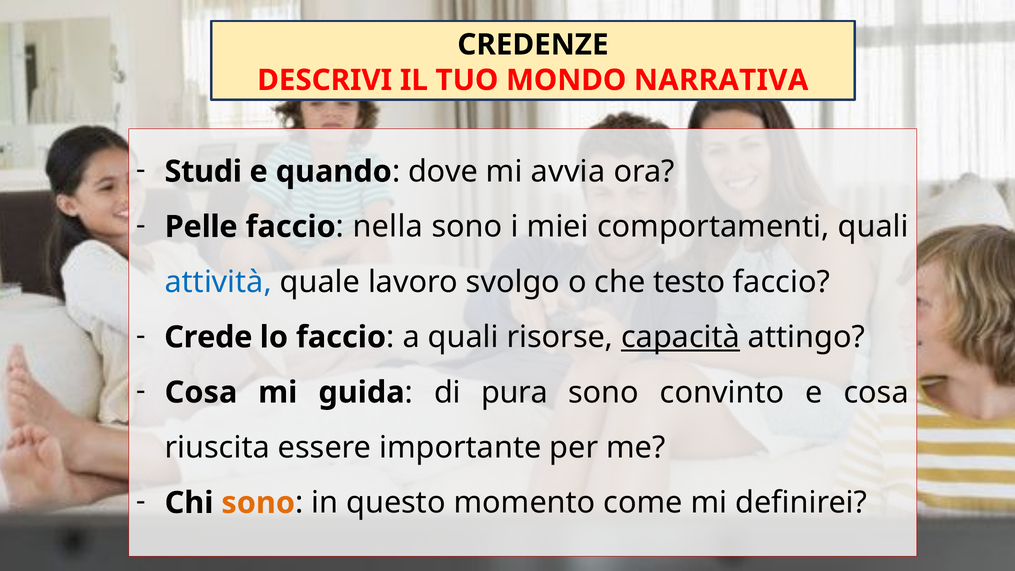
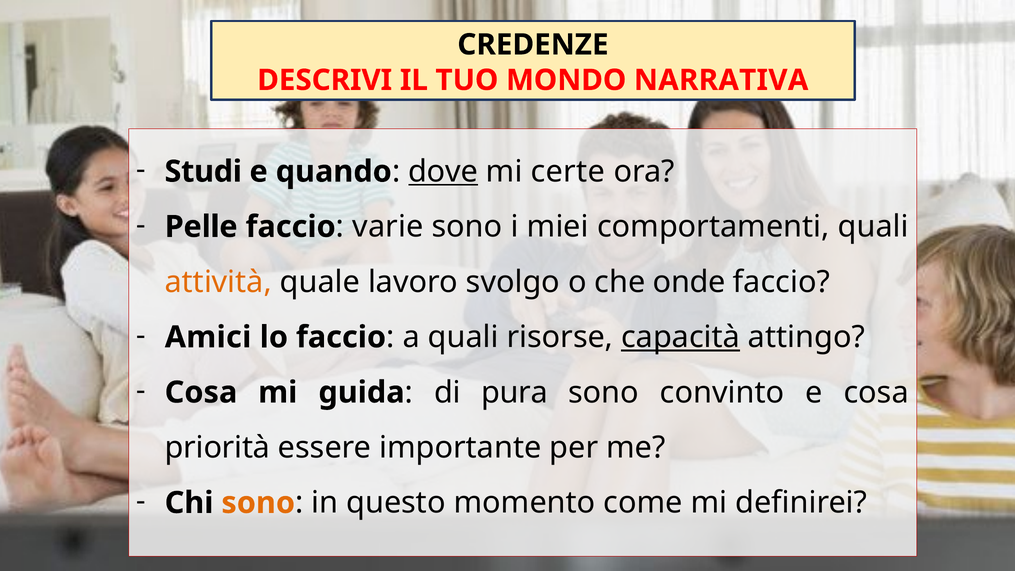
dove underline: none -> present (443, 172)
avvia: avvia -> certe (568, 172)
nella: nella -> varie (388, 227)
attività colour: blue -> orange (218, 282)
testo: testo -> onde (689, 282)
Crede: Crede -> Amici (208, 337)
riuscita: riuscita -> priorità (217, 448)
